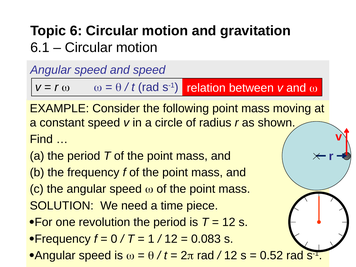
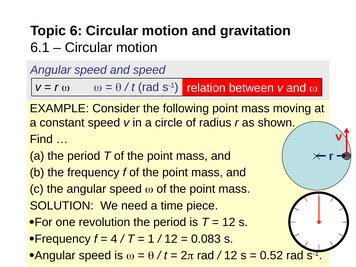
0: 0 -> 4 (114, 239)
